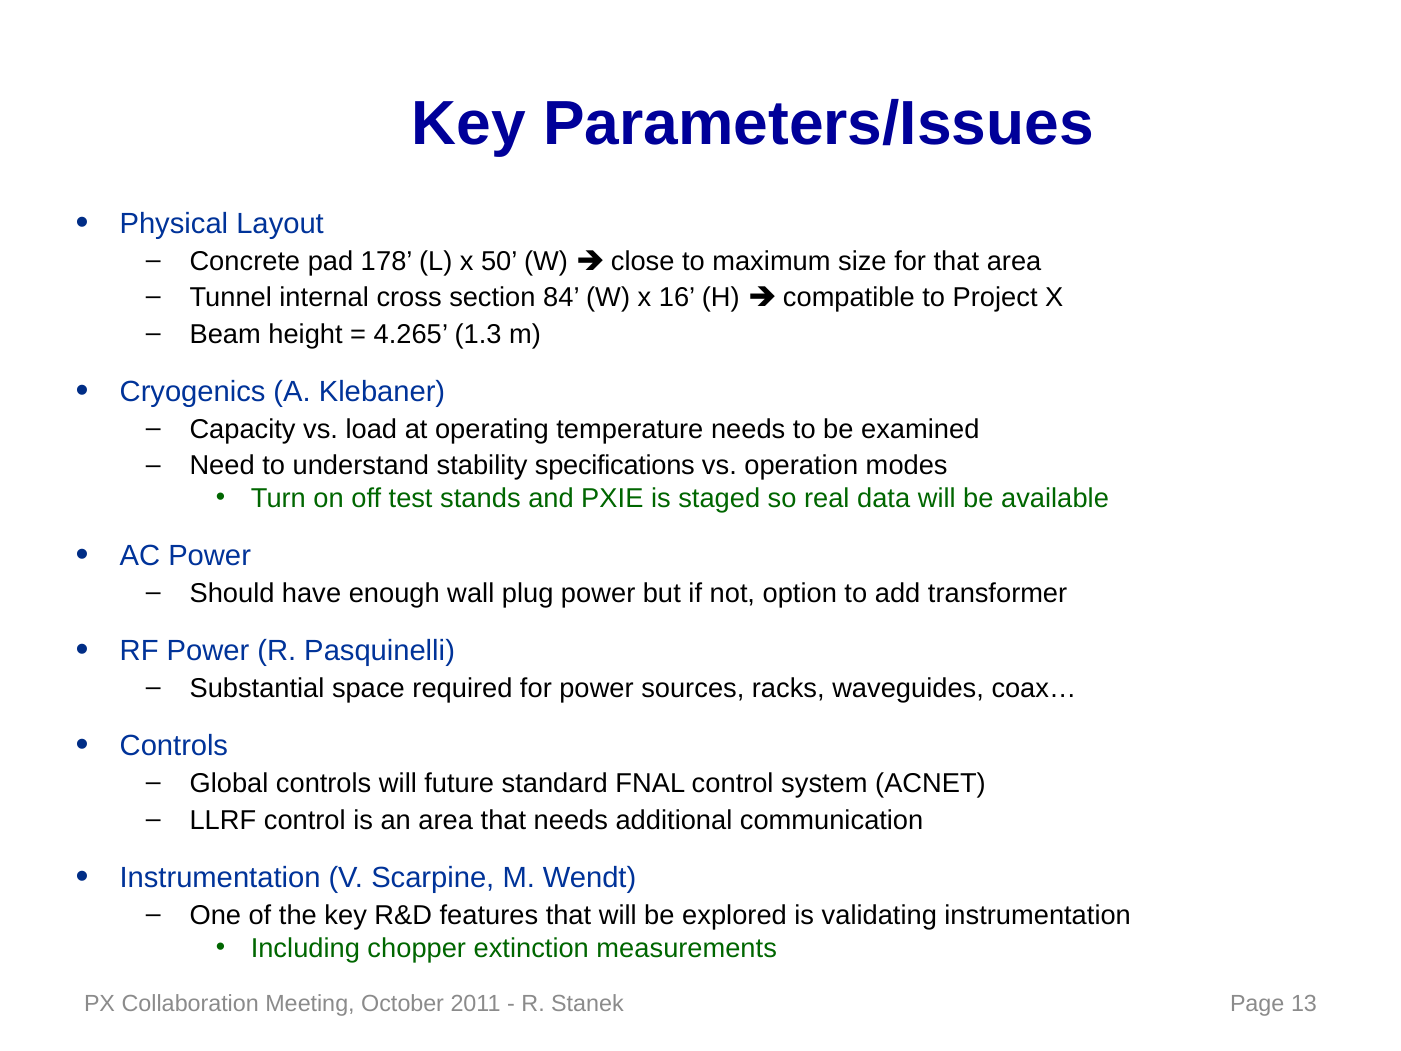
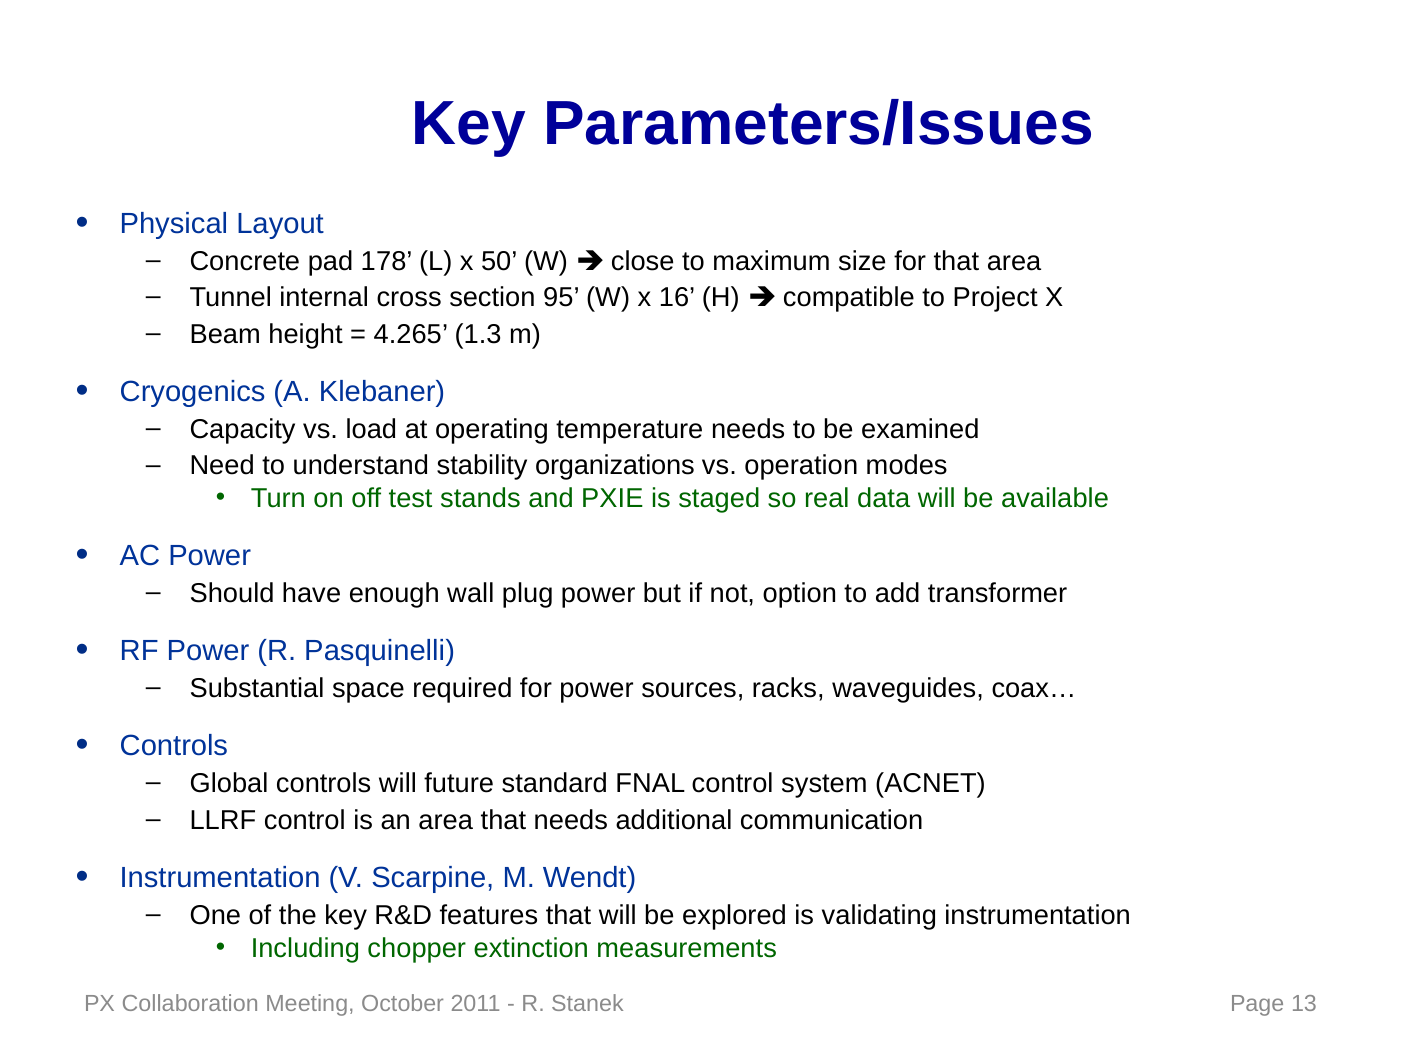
84: 84 -> 95 (561, 298)
specifications: specifications -> organizations (615, 466)
